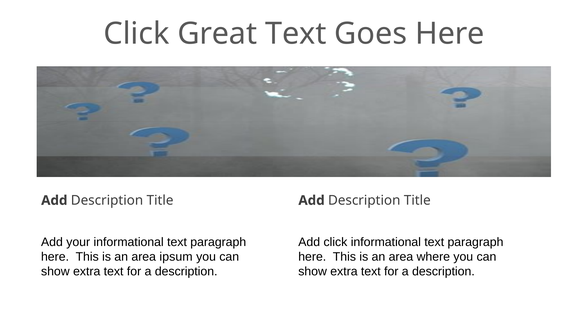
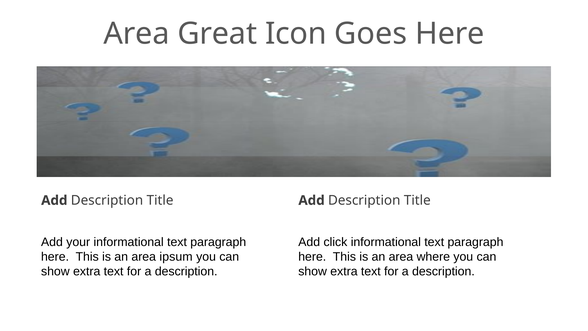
Click: Click -> Area (137, 34)
Great Text: Text -> Icon (296, 34)
